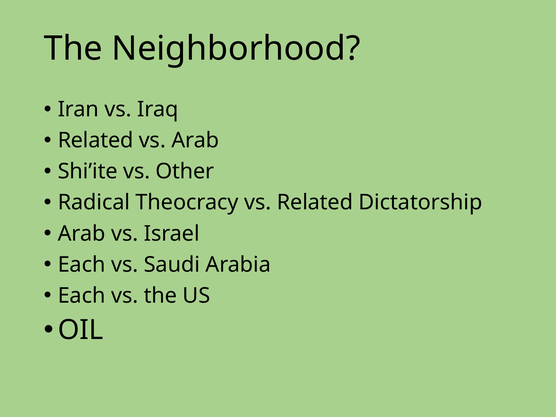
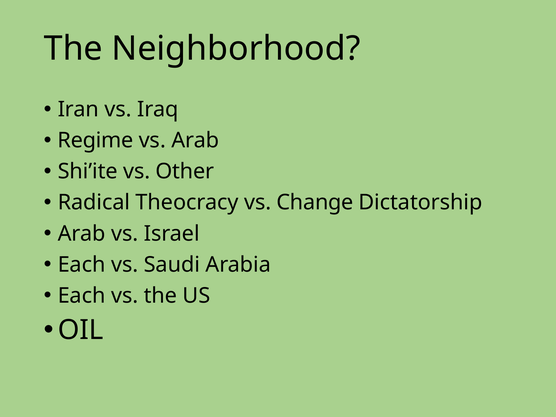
Related: Related -> Regime (96, 140)
vs Related: Related -> Change (315, 203)
